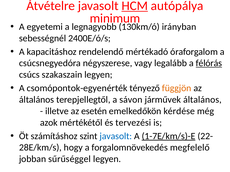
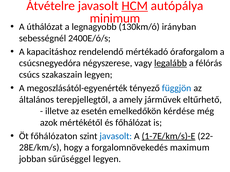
egyetemi: egyetemi -> úthálózat (45, 27)
legalább underline: none -> present (171, 63)
félórás underline: present -> none (209, 63)
csomópontok-egyenérték: csomópontok-egyenérték -> megoszlásától-egyenérték (77, 88)
függjön colour: orange -> blue (177, 88)
sávon: sávon -> amely (131, 100)
járművek általános: általános -> eltűrhető (202, 100)
tervezési: tervezési -> főhálózat (133, 123)
számításhoz: számításhoz -> főhálózaton (54, 136)
megfelelő: megfelelő -> maximum (190, 148)
